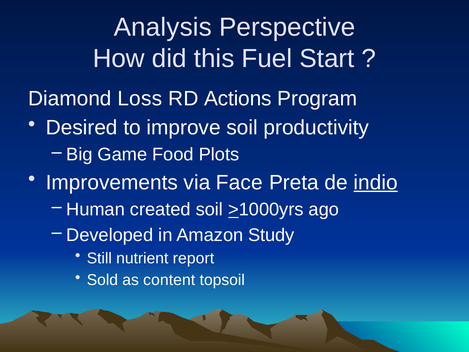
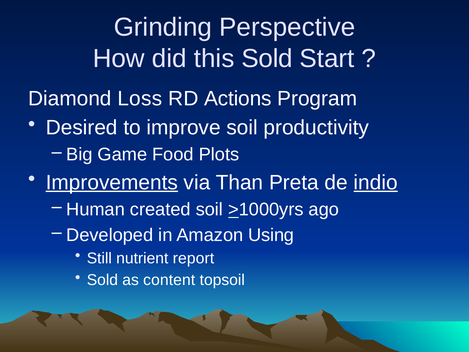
Analysis: Analysis -> Grinding (163, 27)
this Fuel: Fuel -> Sold (267, 58)
Improvements underline: none -> present (112, 182)
Face: Face -> Than (239, 182)
Study: Study -> Using (271, 235)
